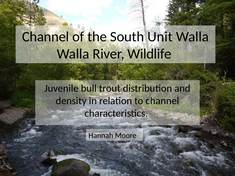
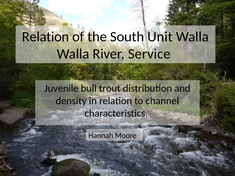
Channel: Channel -> Relation (46, 37)
Wildlife: Wildlife -> Service (149, 54)
